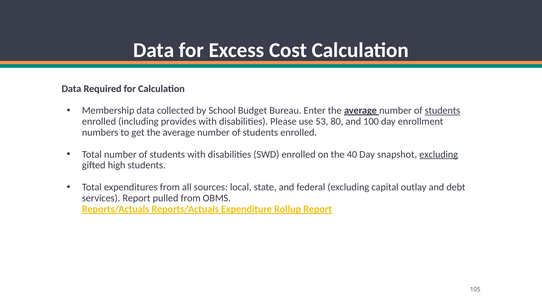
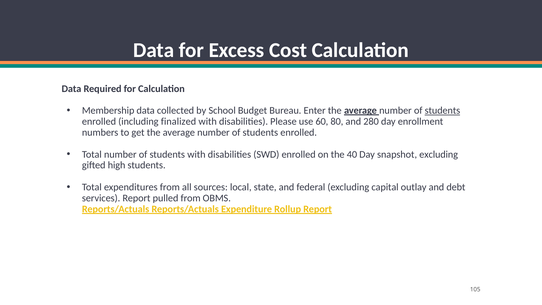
provides: provides -> finalized (178, 122)
53: 53 -> 60 (322, 122)
100: 100 -> 280 (371, 122)
excluding underline: present -> none (439, 154)
